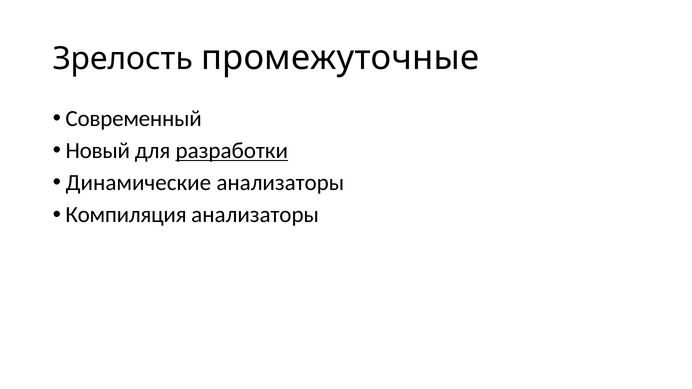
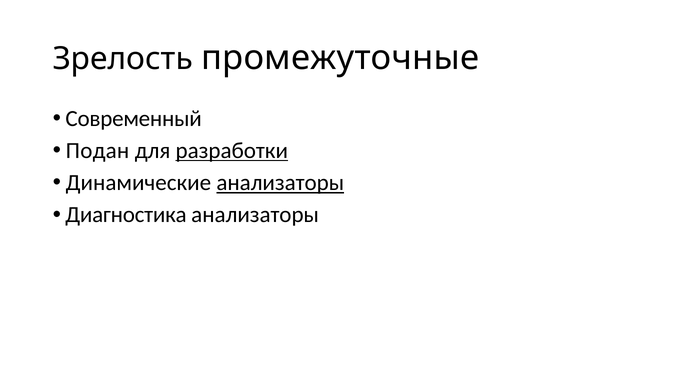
Новый: Новый -> Подан (98, 151)
анализаторы underline: none -> present (280, 183)
Компиляция: Компиляция -> Диагностика (126, 215)
